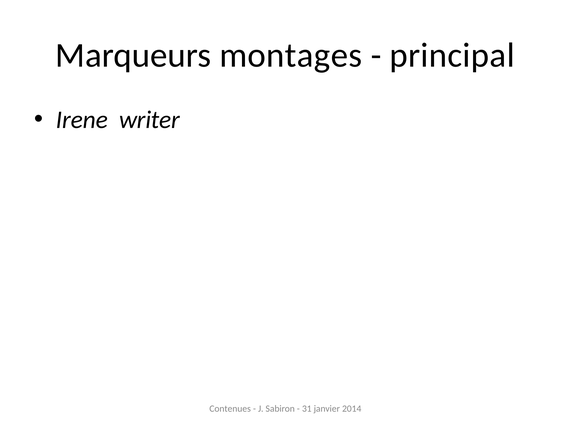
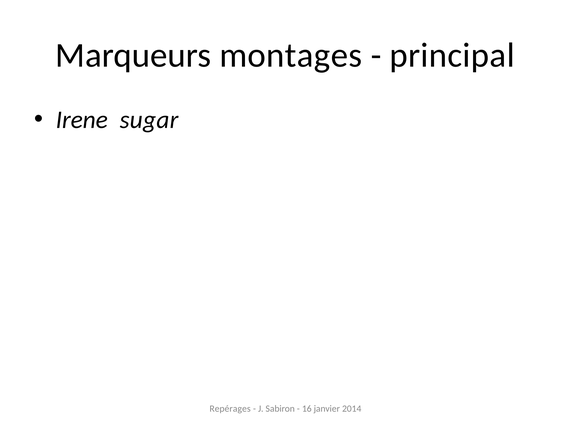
writer: writer -> sugar (149, 120)
Contenues: Contenues -> Repérages (230, 409)
31: 31 -> 16 (307, 409)
